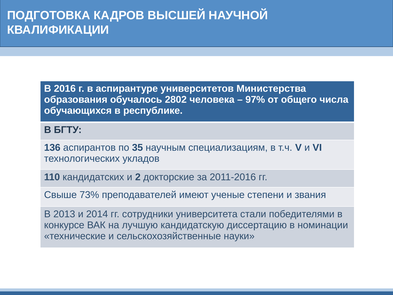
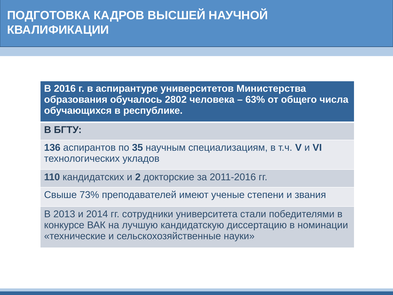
97%: 97% -> 63% (255, 99)
